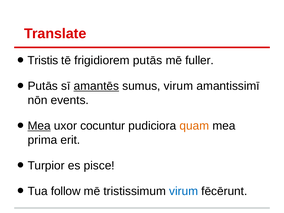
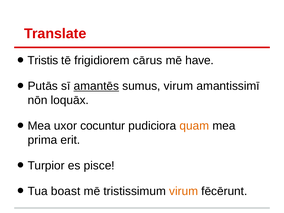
frigidiorem putās: putās -> cārus (148, 60)
fuller: fuller -> have (200, 60)
events: events -> loquāx (70, 100)
Mea underline: present -> none (39, 126)
follow: follow -> boast (66, 191)
virum colour: blue -> orange (184, 191)
